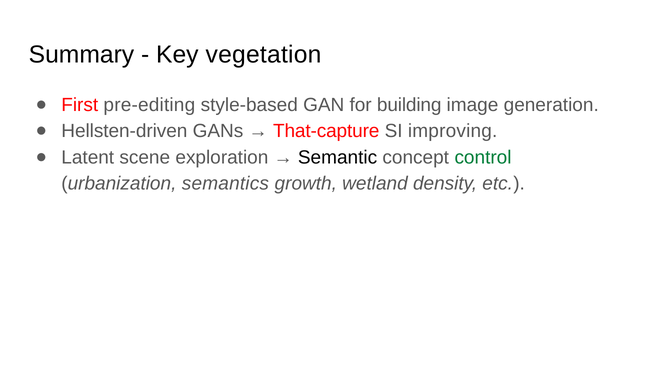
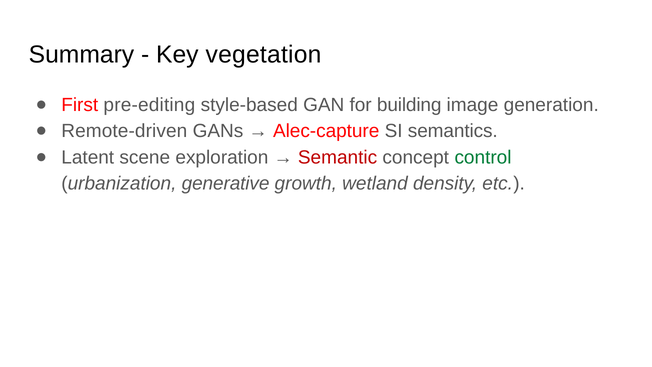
Hellsten-driven: Hellsten-driven -> Remote-driven (124, 131)
That-capture: That-capture -> Alec-capture (326, 131)
improving: improving -> semantics (453, 131)
Semantic colour: black -> red (338, 157)
semantics: semantics -> generative (226, 184)
